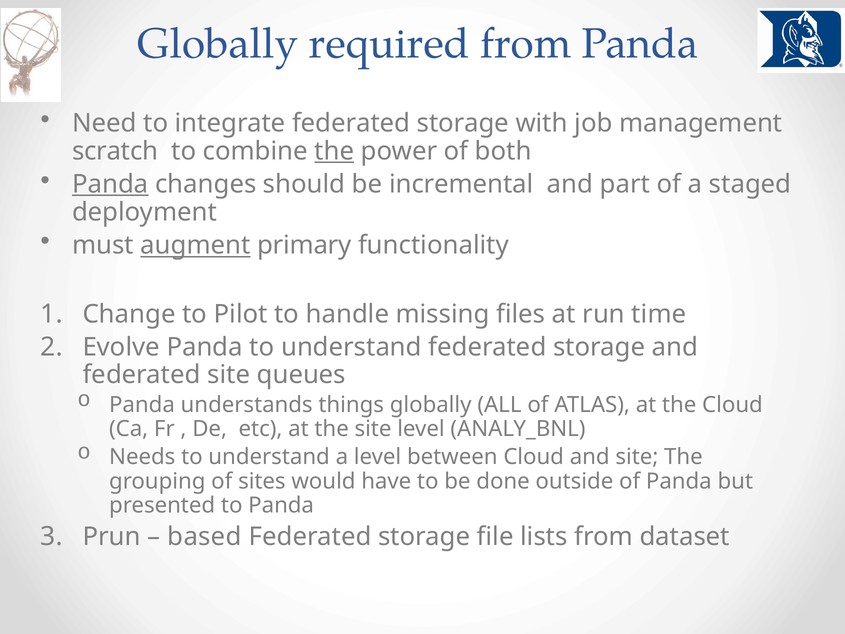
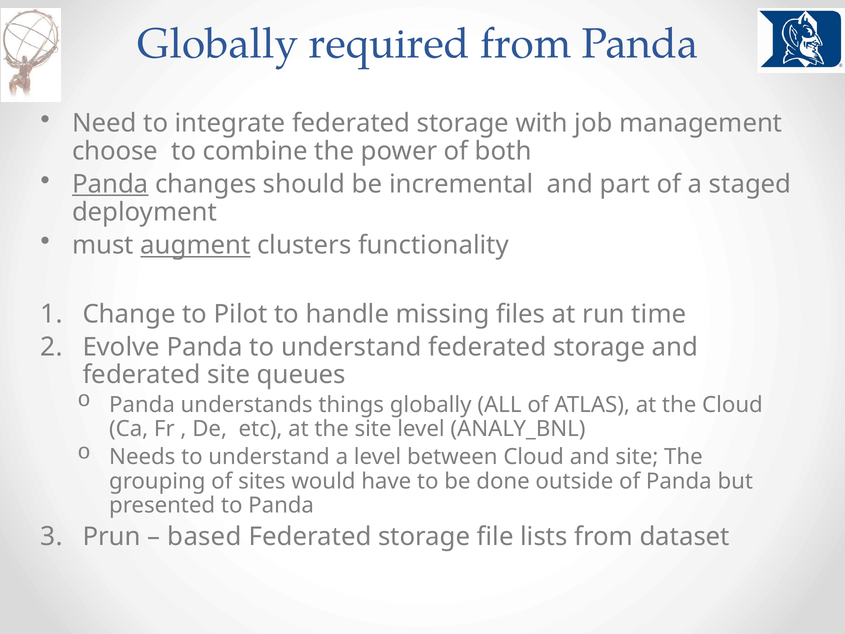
scratch: scratch -> choose (115, 151)
the underline: present -> none (334, 151)
primary: primary -> clusters (304, 245)
